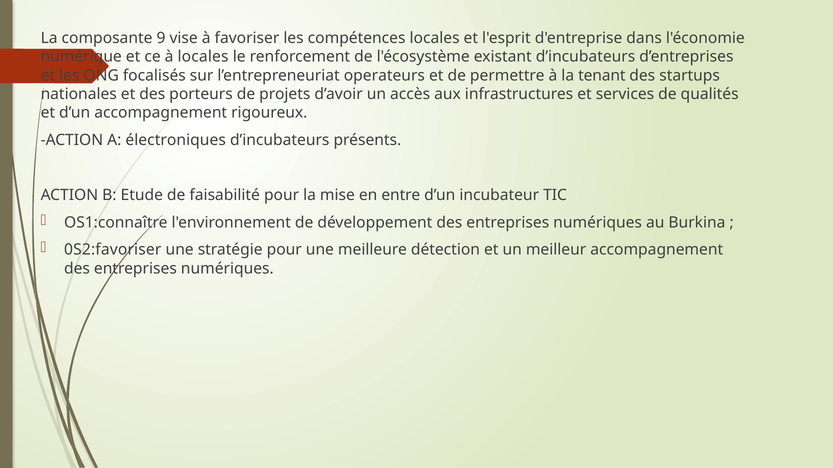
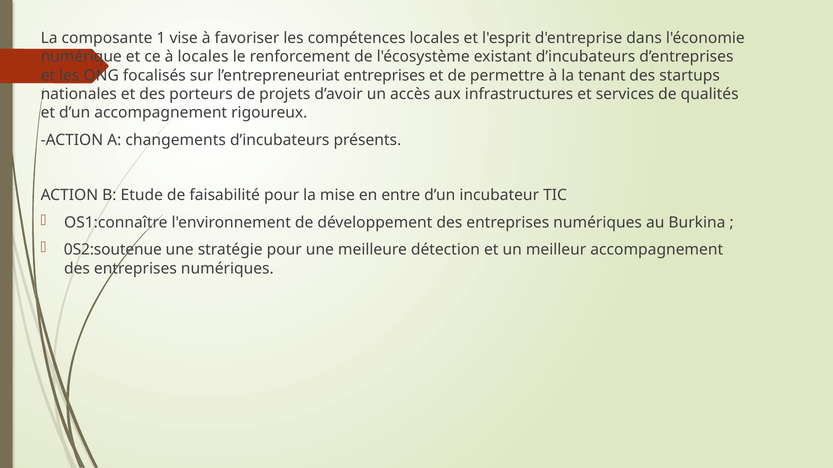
9: 9 -> 1 (161, 38)
l’entrepreneuriat operateurs: operateurs -> entreprises (384, 75)
électroniques: électroniques -> changements (176, 140)
0S2:favoriser: 0S2:favoriser -> 0S2:soutenue (113, 250)
